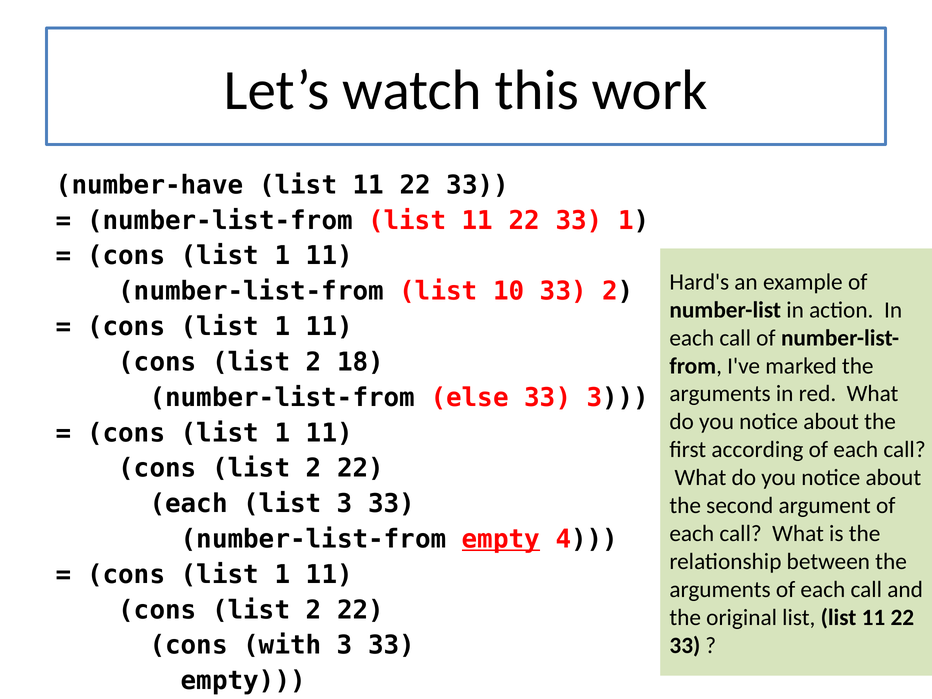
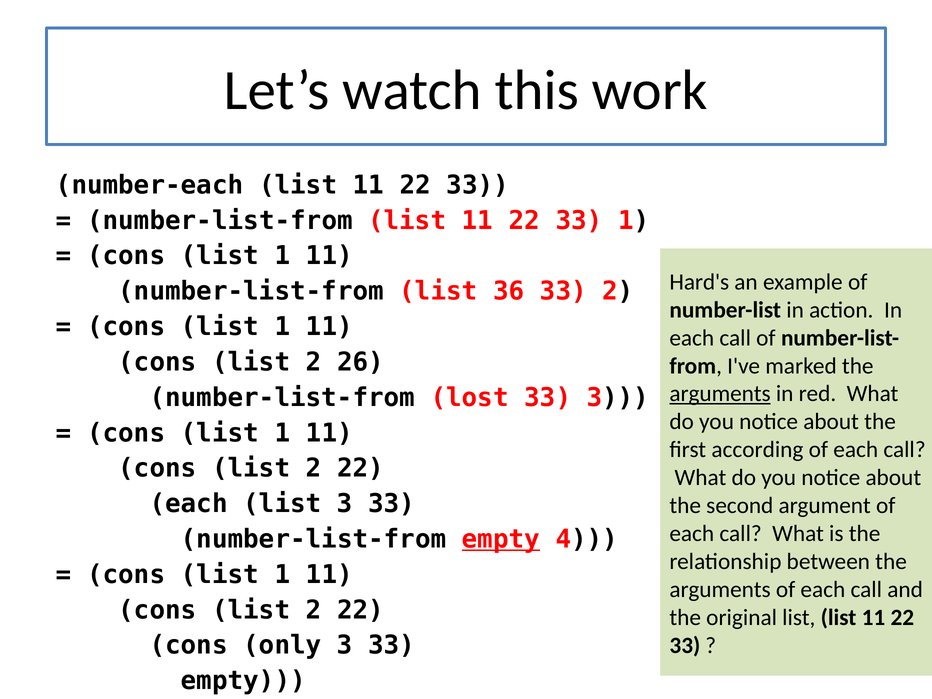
number-have: number-have -> number-each (150, 185)
10: 10 -> 36 (509, 291)
18: 18 -> 26 (360, 362)
arguments underline: none -> present (720, 394)
else: else -> lost (470, 398)
with: with -> only (282, 645)
